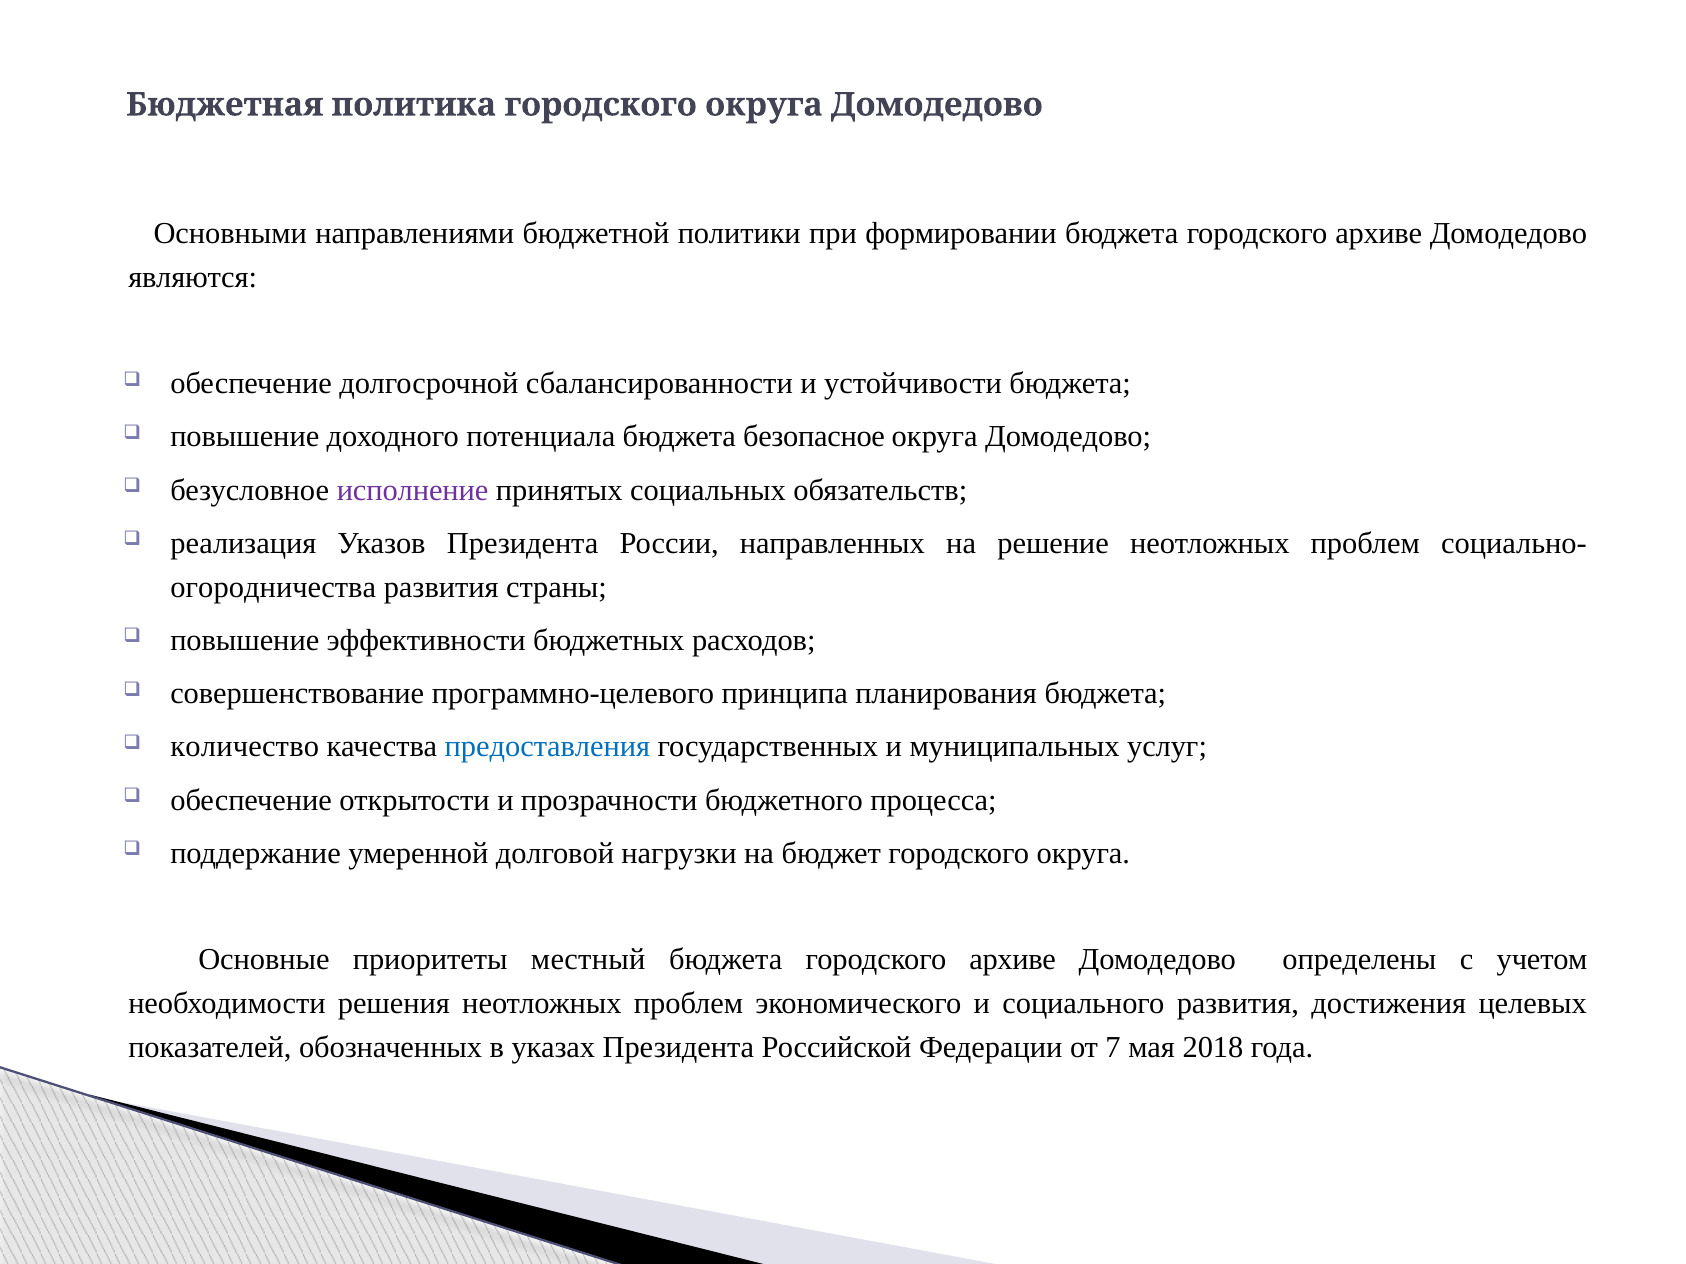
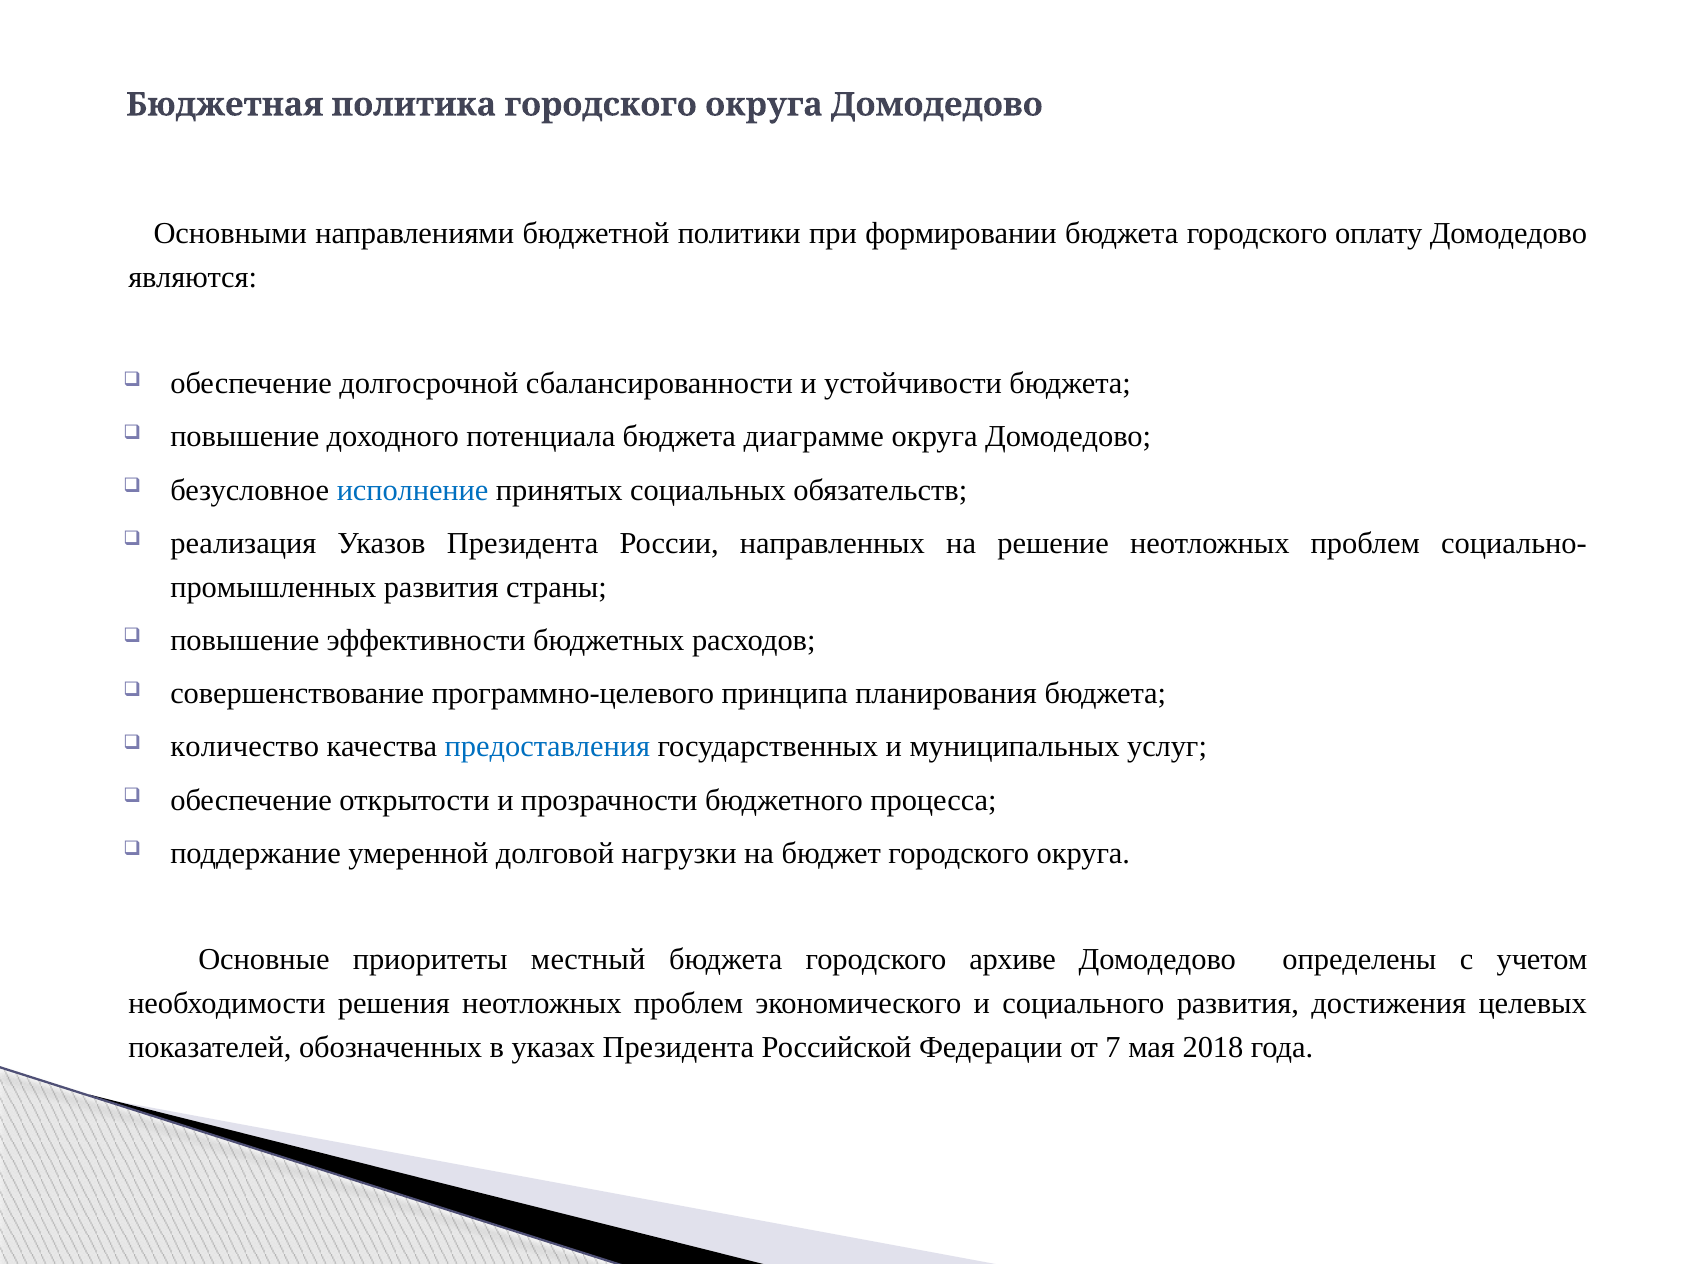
формировании бюджета городского архиве: архиве -> оплату (1379, 233)
безопасное: безопасное -> диаграмме (814, 437)
исполнение colour: purple -> blue (413, 490)
огородничества: огородничества -> промышленных (273, 587)
